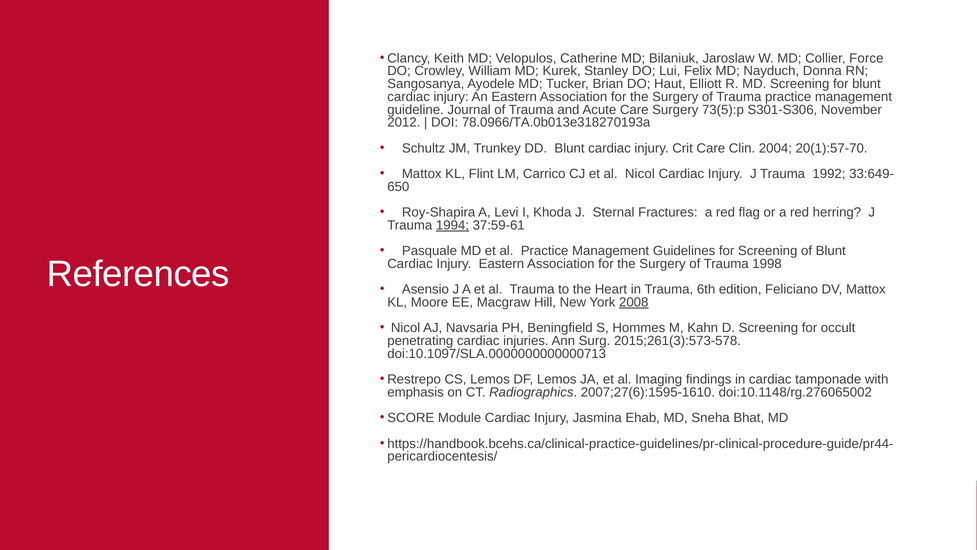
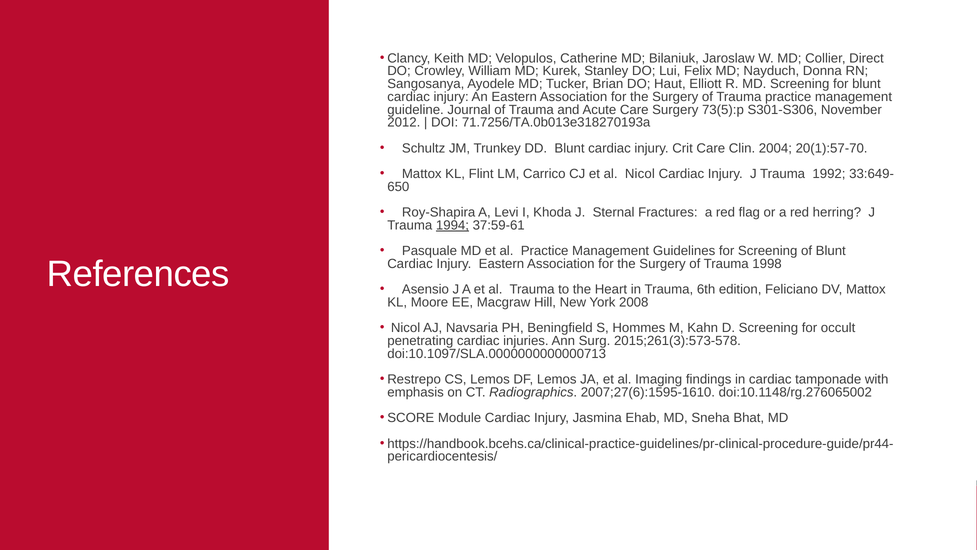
Force: Force -> Direct (866, 58)
78.0966/TA.0b013e318270193a: 78.0966/TA.0b013e318270193a -> 71.7256/TA.0b013e318270193a (556, 122)
2008 underline: present -> none (634, 302)
